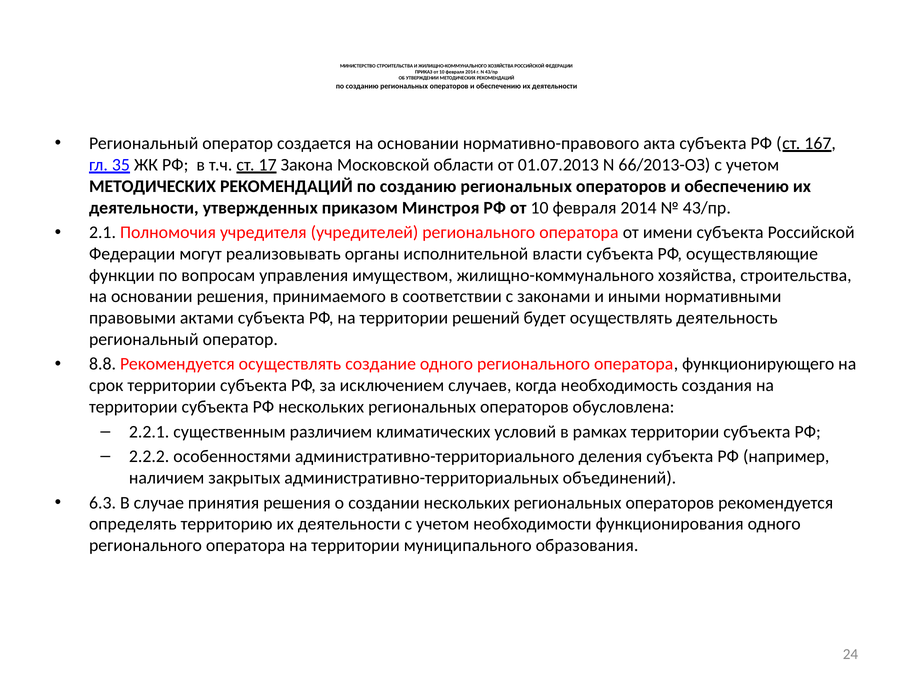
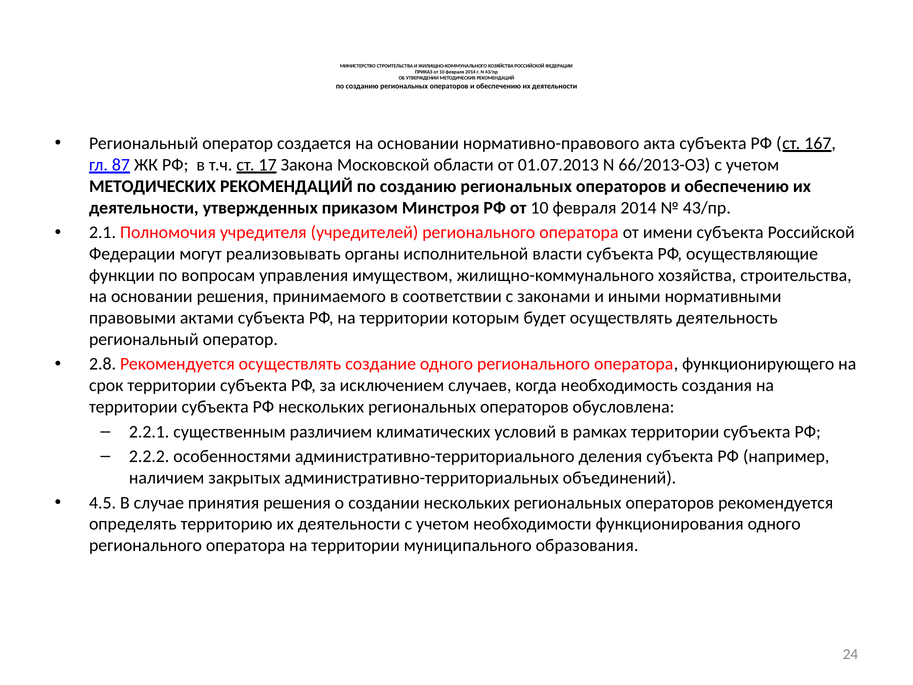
35: 35 -> 87 (121, 165)
решений: решений -> которым (486, 318)
8.8: 8.8 -> 2.8 (103, 364)
6.3: 6.3 -> 4.5 (103, 503)
